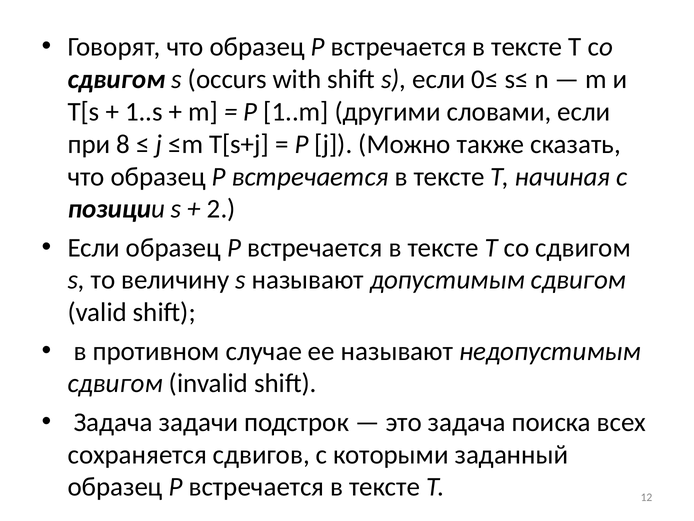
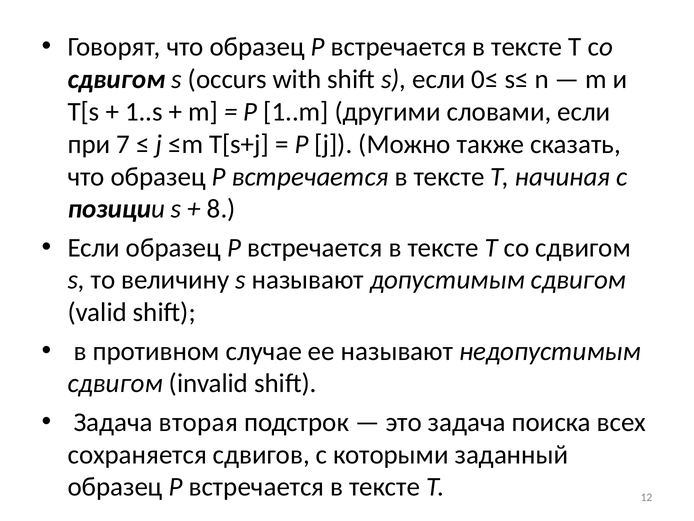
8: 8 -> 7 (123, 144)
2: 2 -> 8 (221, 209)
задачи: задачи -> вторая (198, 422)
